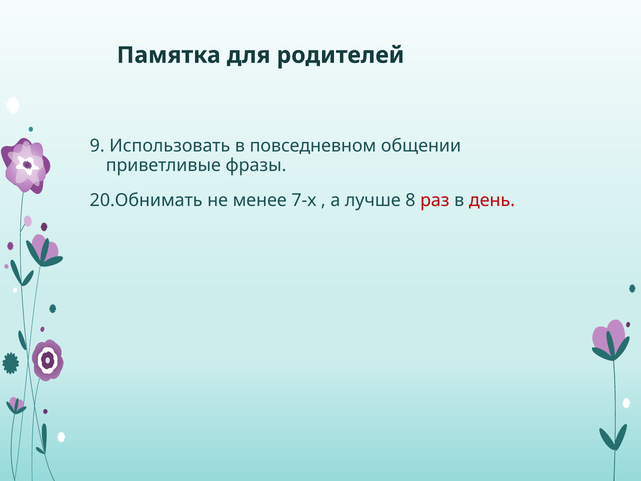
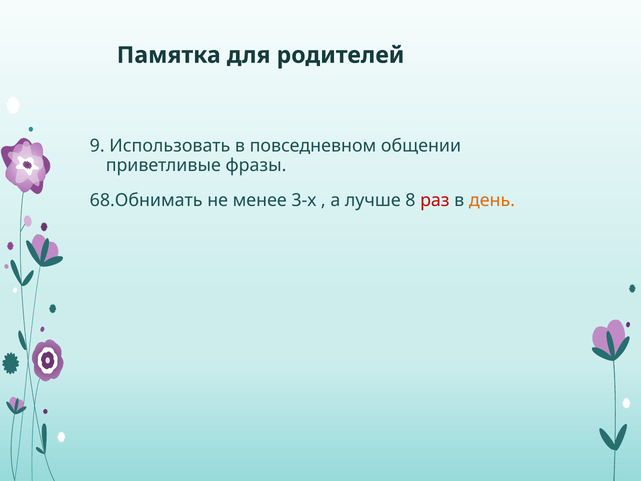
20.Обнимать: 20.Обнимать -> 68.Обнимать (146, 200)
7-х: 7-х -> 3-х (304, 200)
день colour: red -> orange (492, 200)
